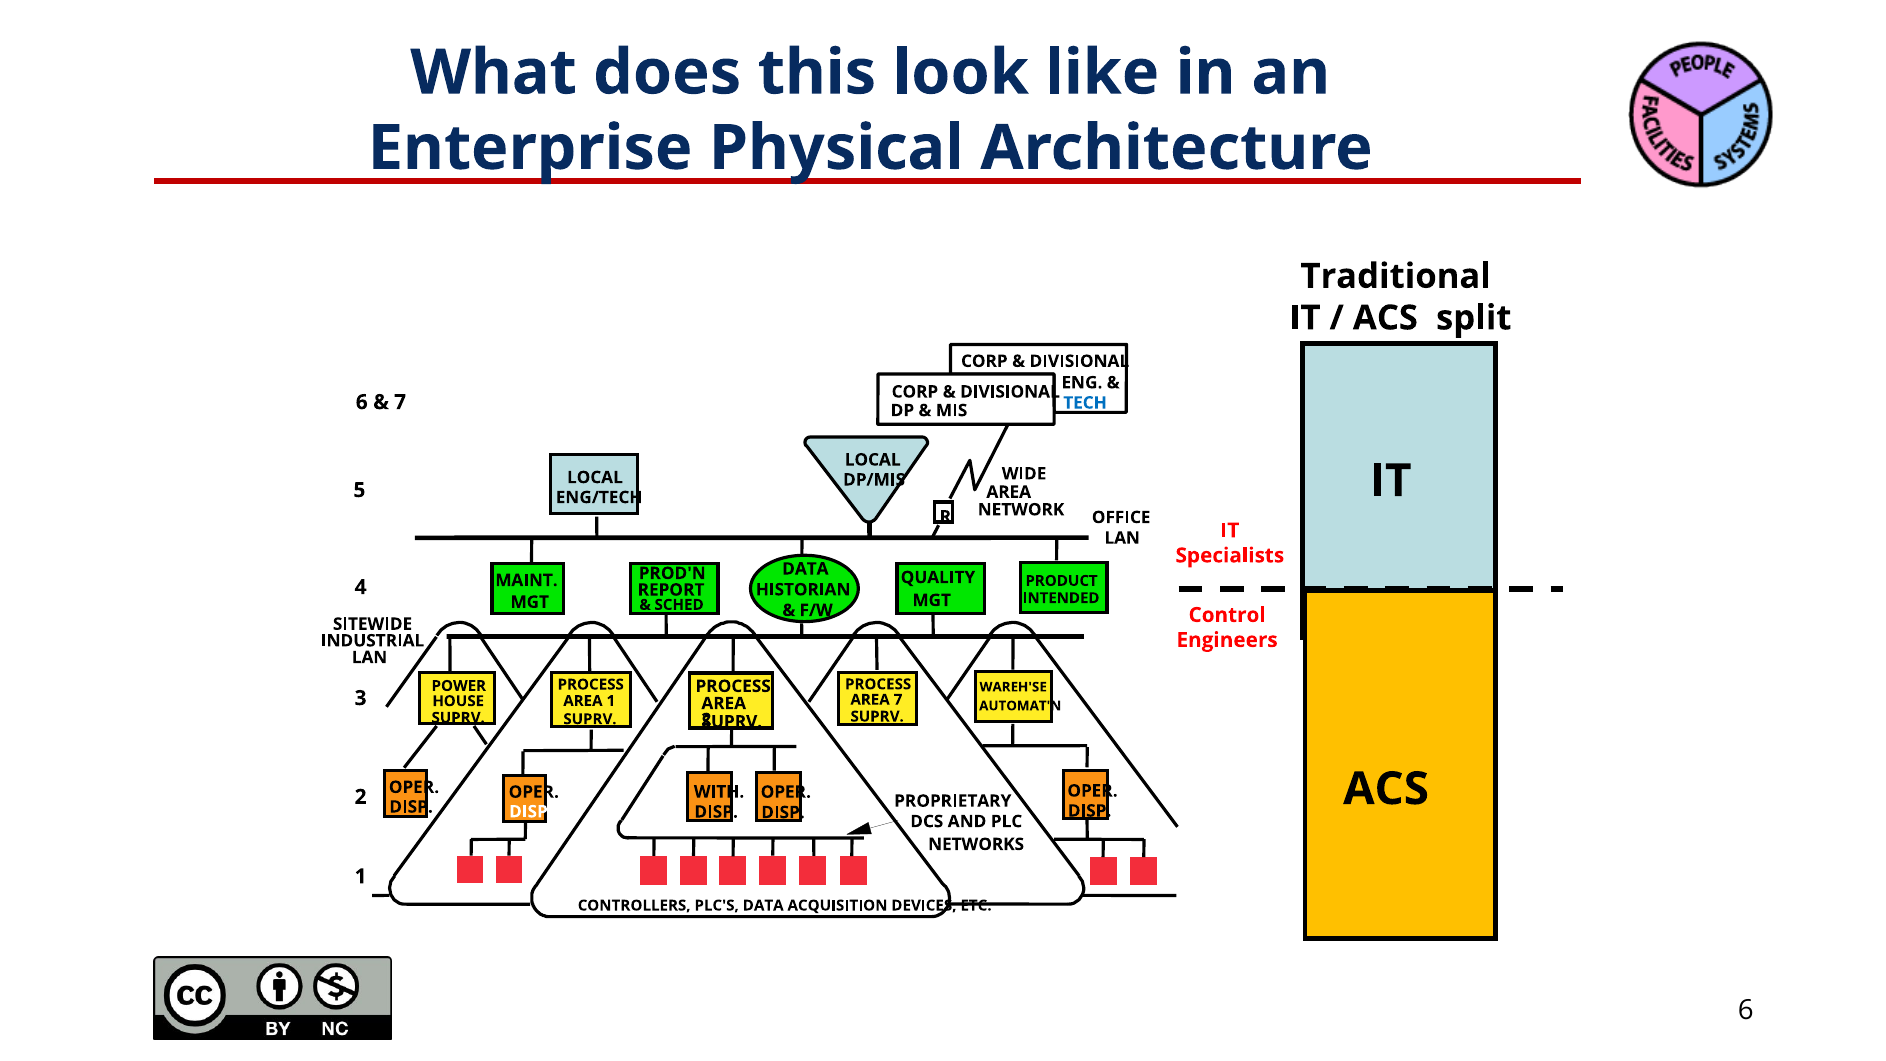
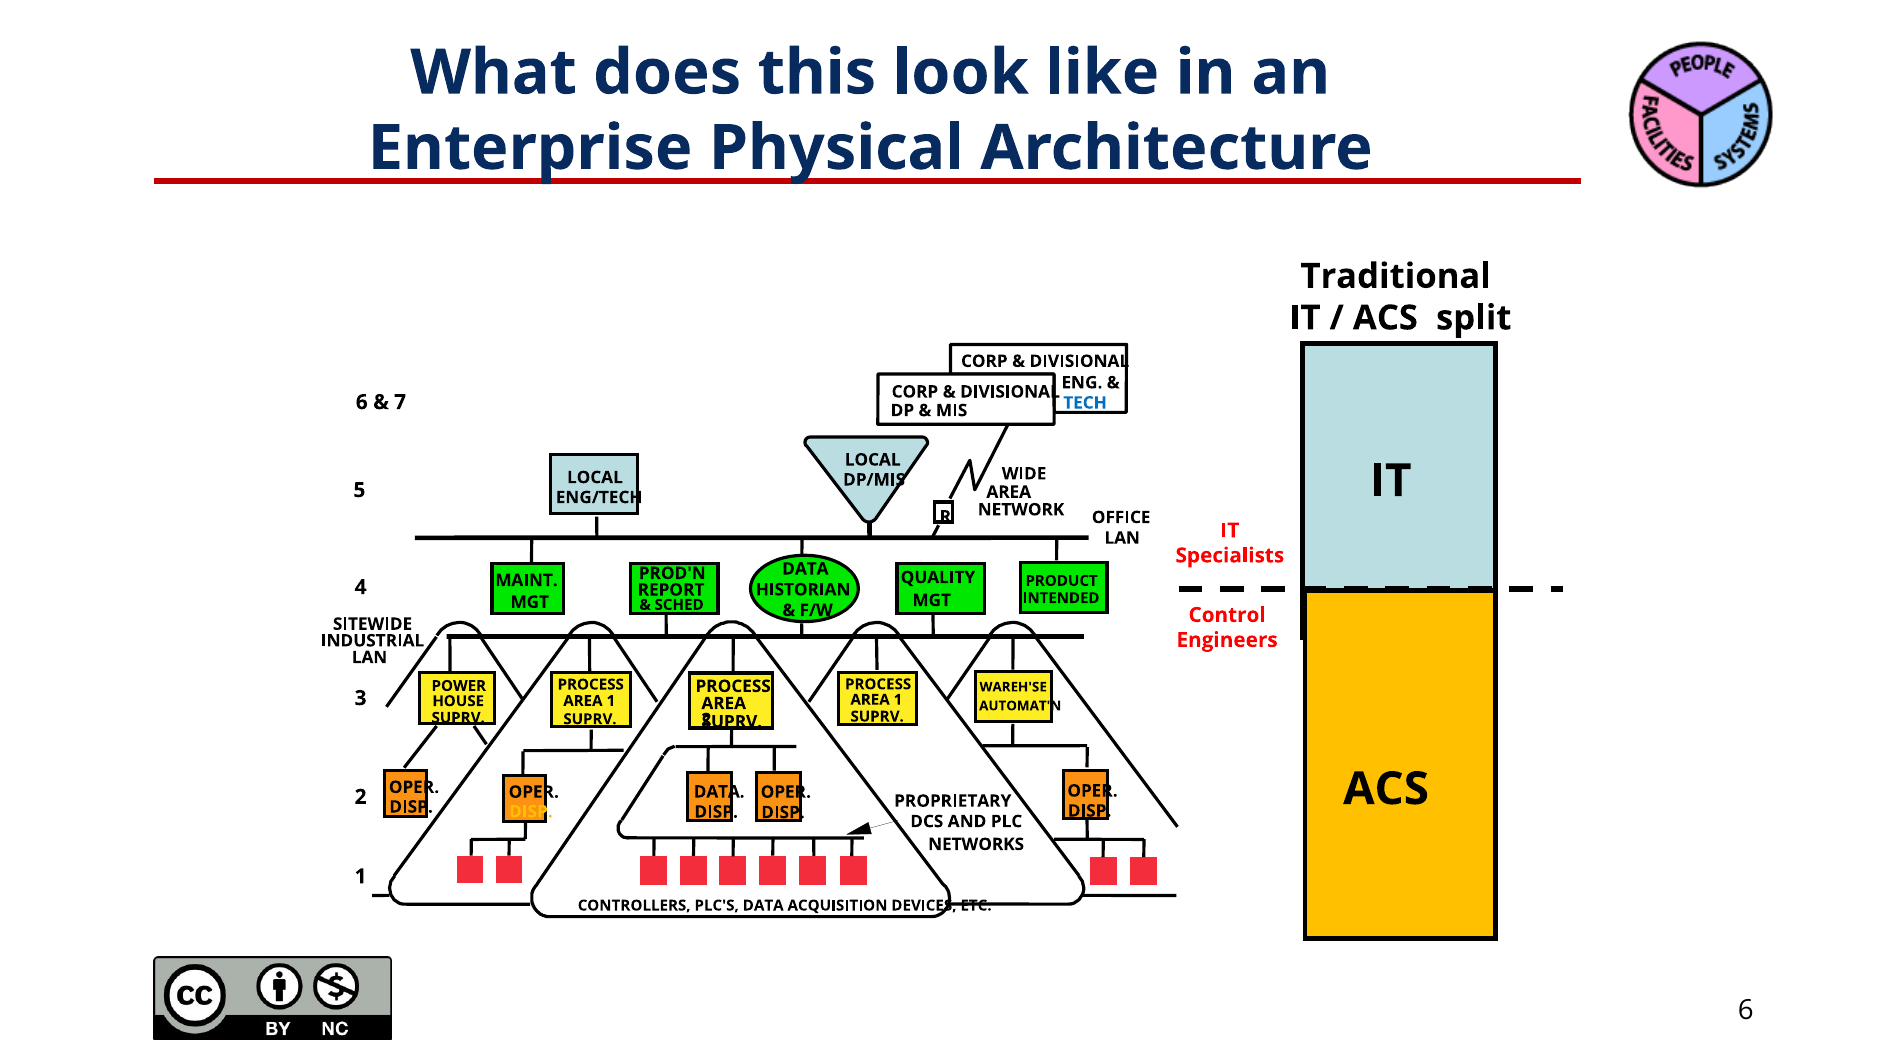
7: 7 -> 1 (898, 700)
WITH: WITH -> DATA (719, 792)
DISP colour: white -> yellow (531, 812)
